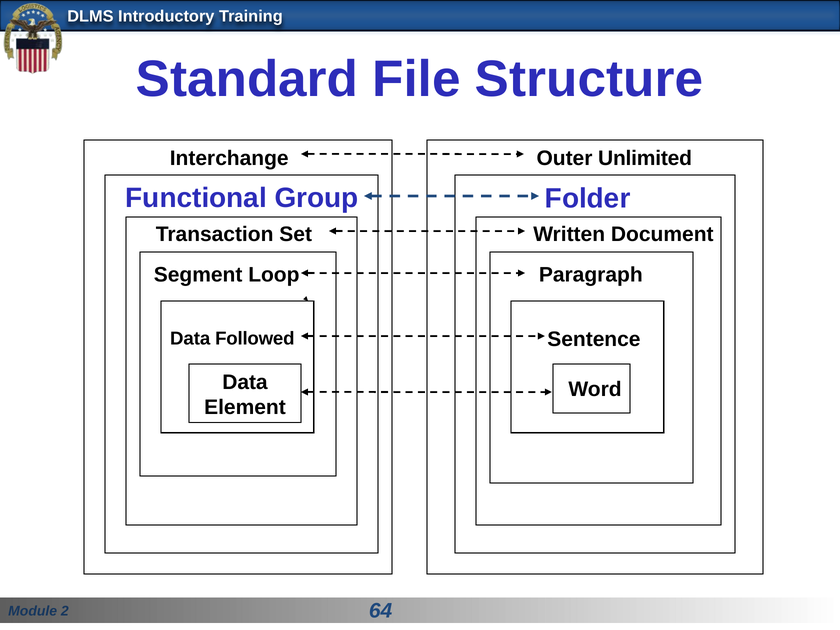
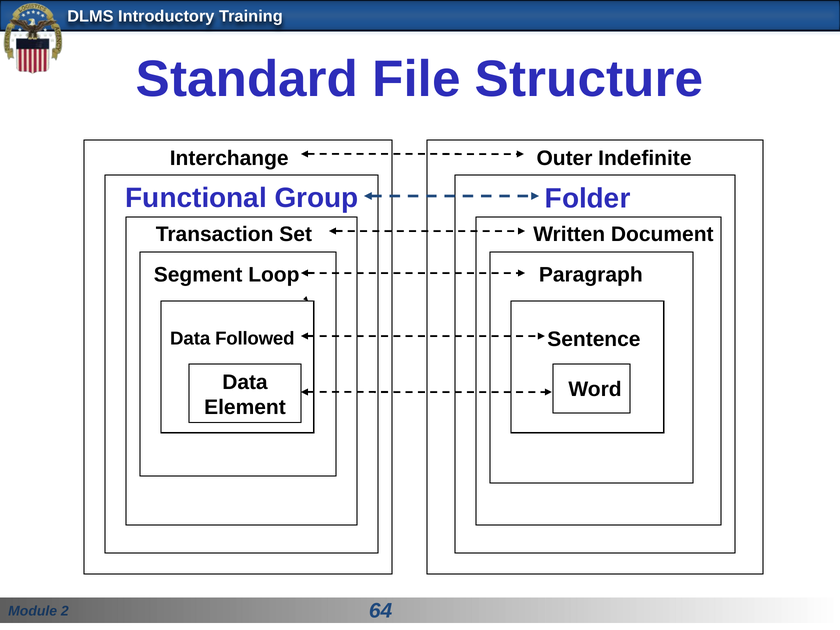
Unlimited: Unlimited -> Indefinite (645, 158)
